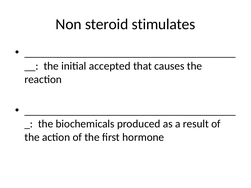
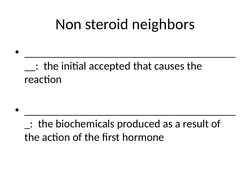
stimulates: stimulates -> neighbors (163, 24)
